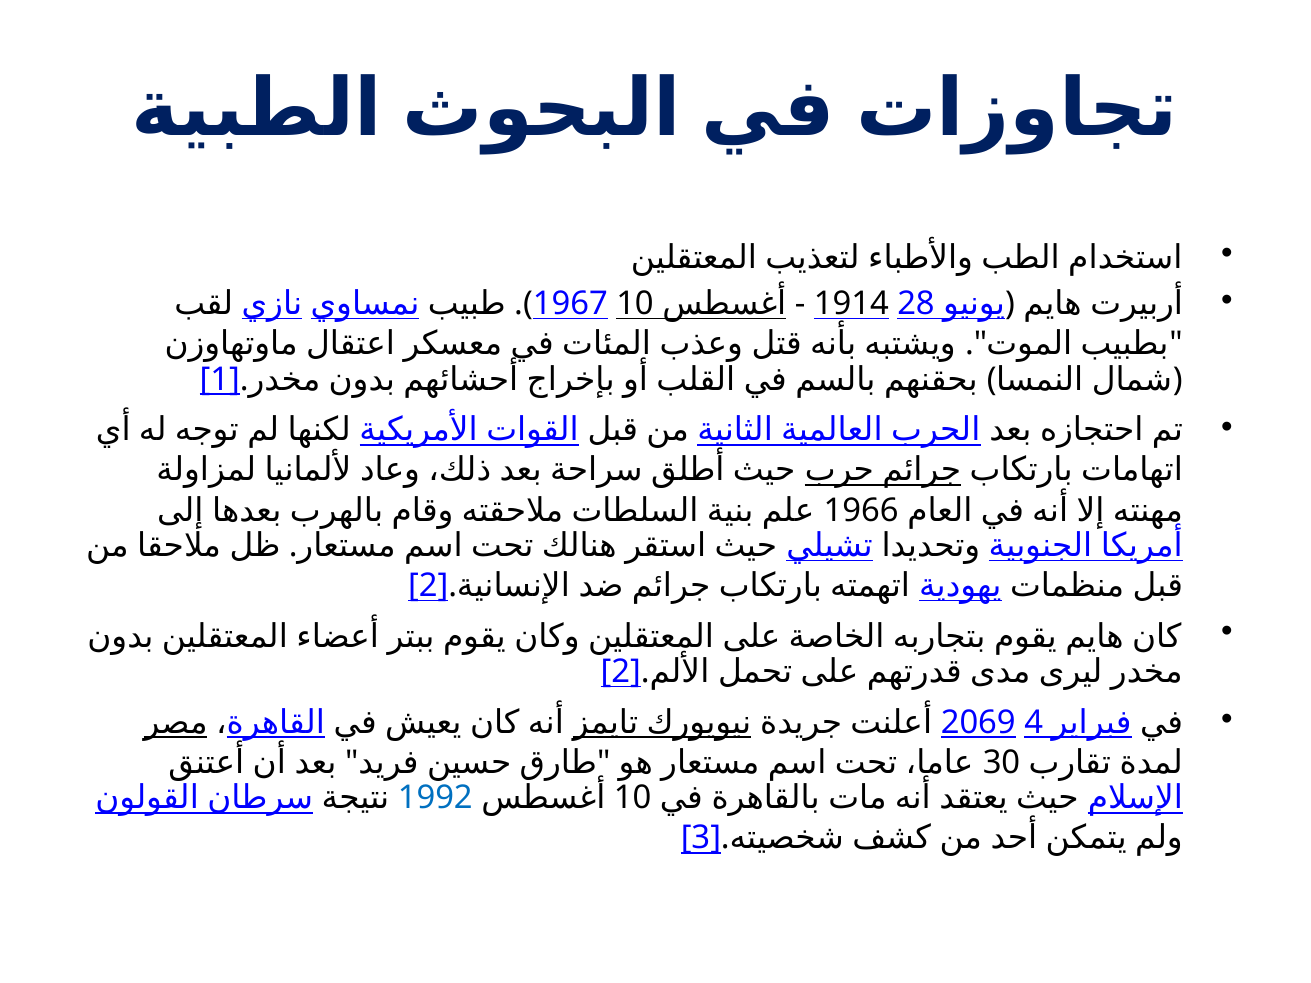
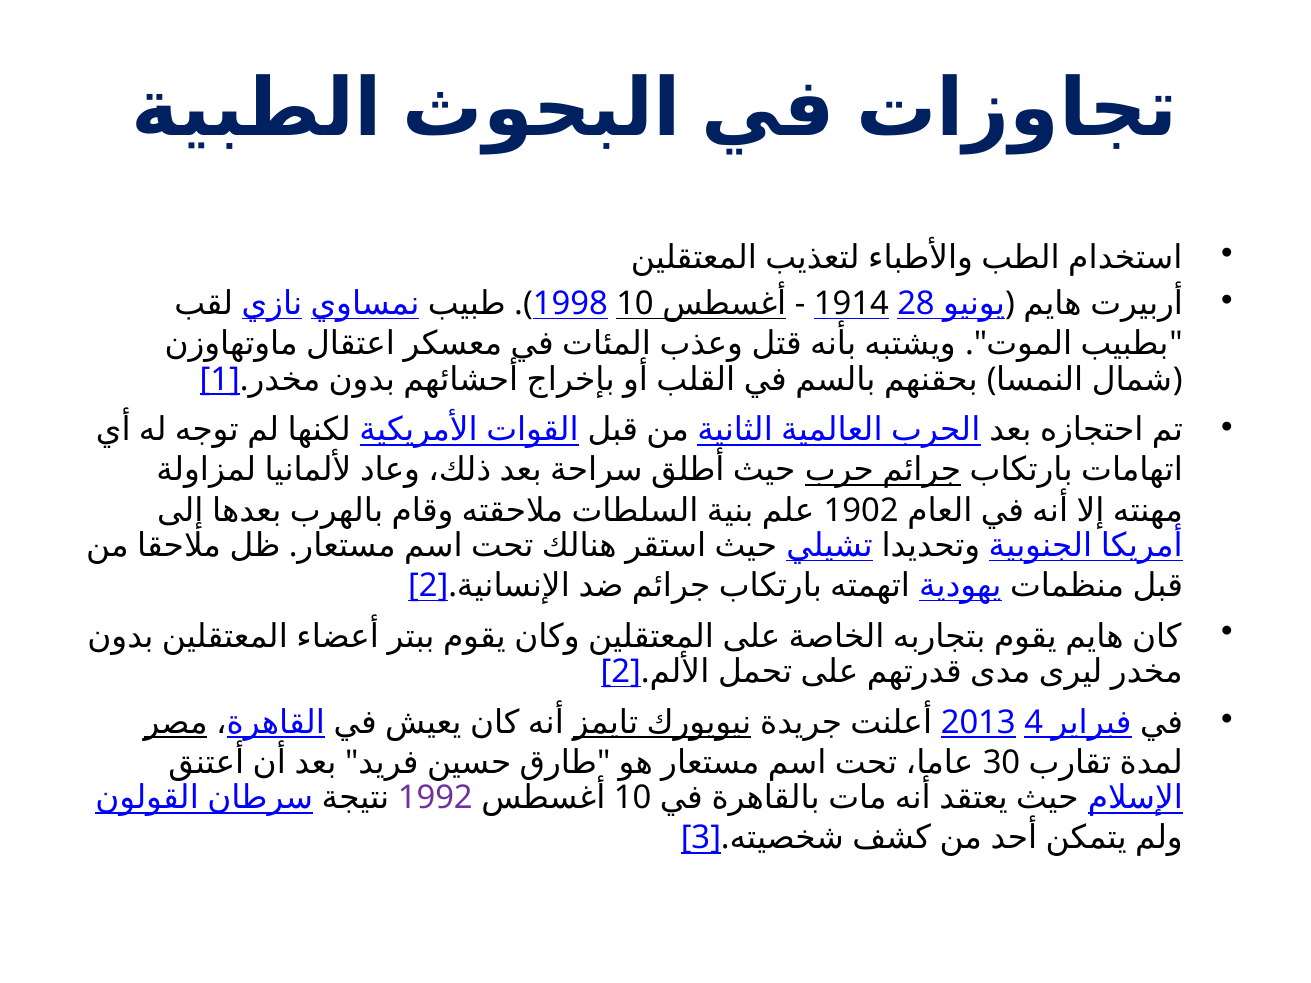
1967: 1967 -> 1998 (570, 304)
1966: 1966 -> 1902 (861, 510)
2069: 2069 -> 2013 (978, 723)
1992 colour: blue -> purple (435, 798)
